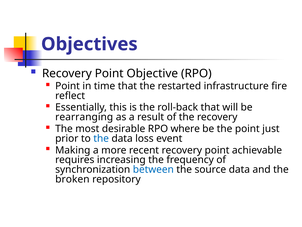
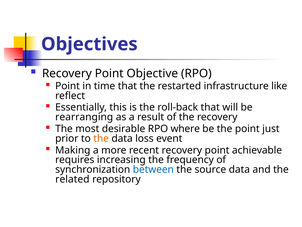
fire: fire -> like (279, 86)
the colour: blue -> orange (101, 138)
broken: broken -> related (72, 179)
